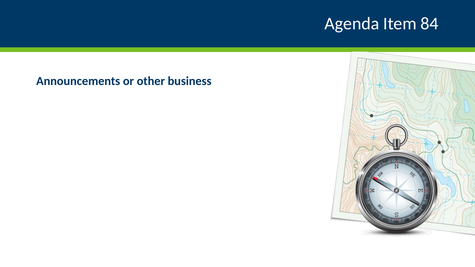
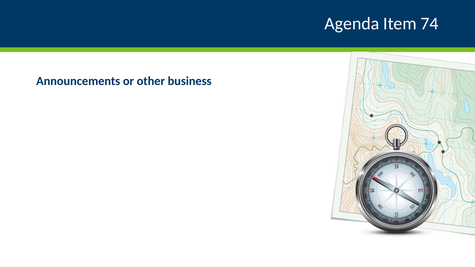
84: 84 -> 74 (430, 24)
